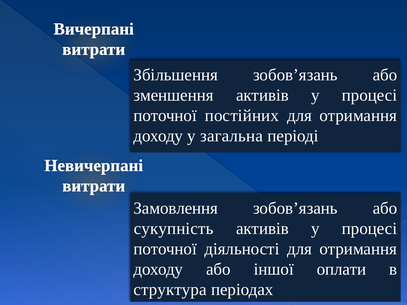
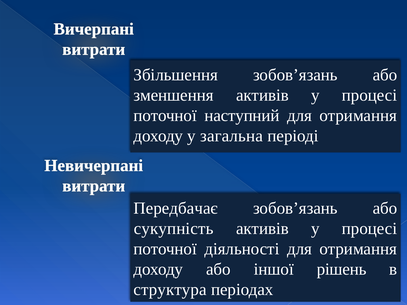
постійних: постійних -> наступний (242, 116)
Замовлення: Замовлення -> Передбачає (176, 209)
оплати: оплати -> рішень (342, 270)
